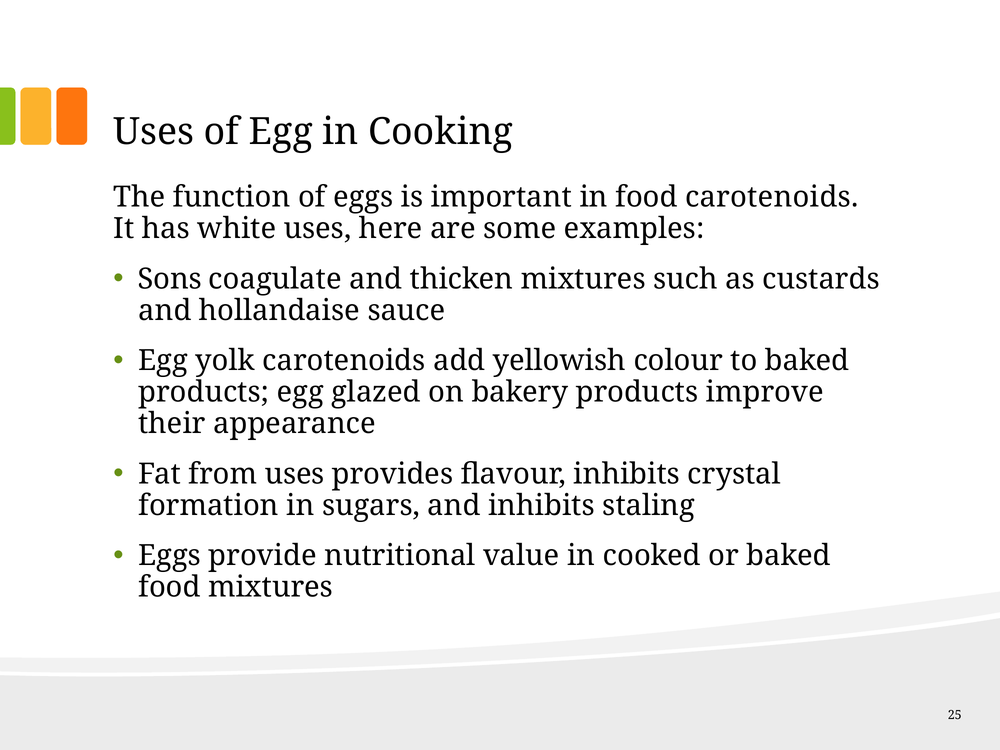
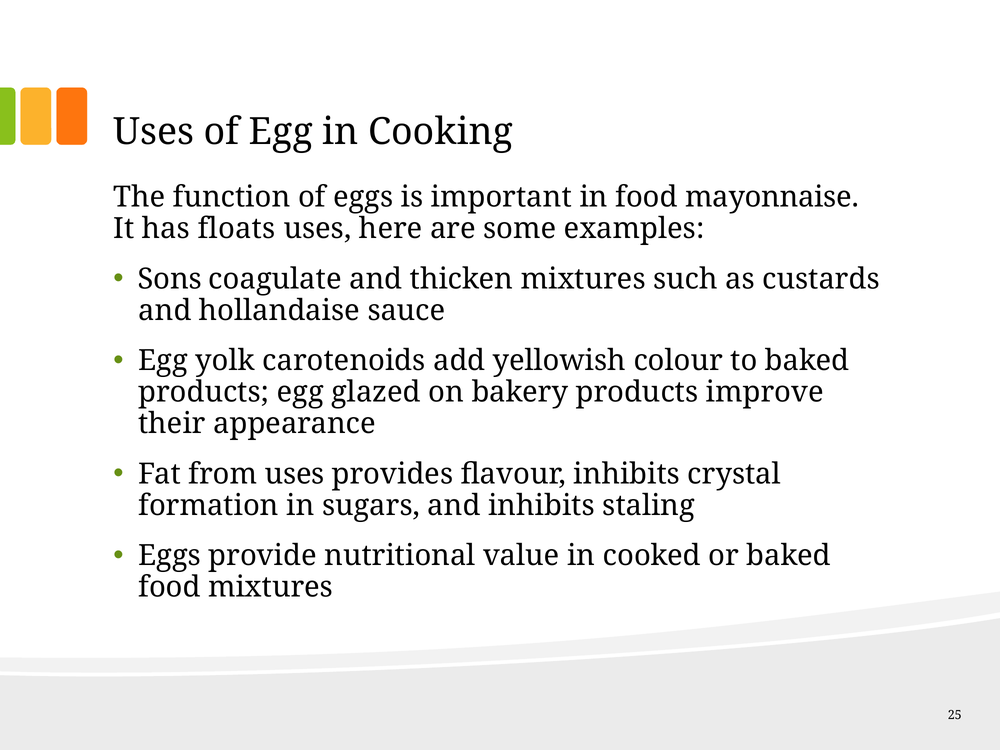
food carotenoids: carotenoids -> mayonnaise (772, 197)
white: white -> floats (237, 229)
